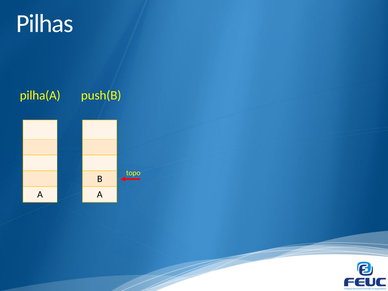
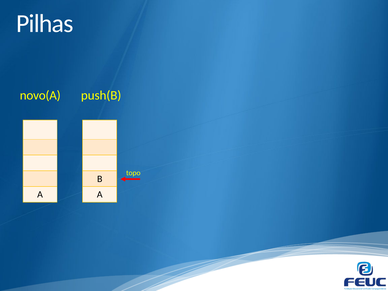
pilha(A: pilha(A -> novo(A (40, 95)
